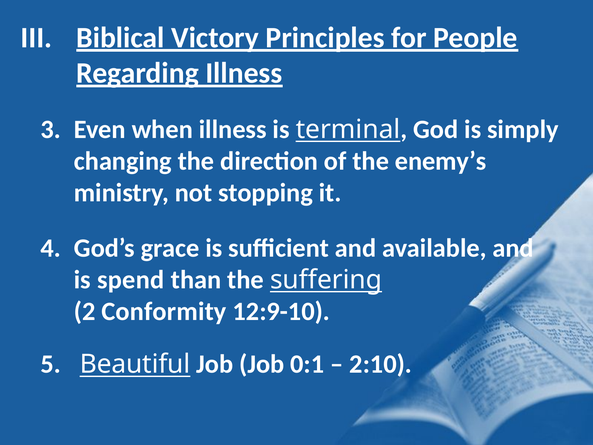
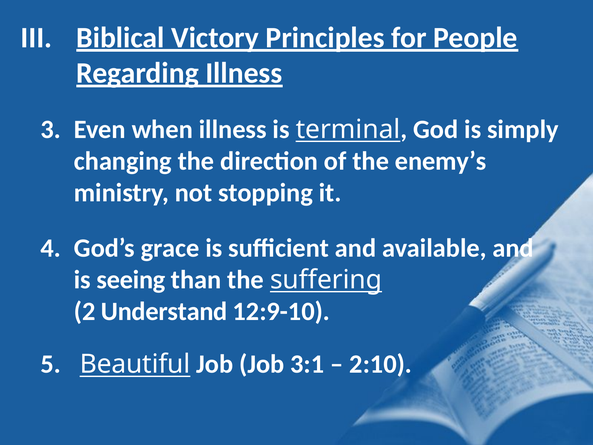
spend: spend -> seeing (131, 280)
Conformity: Conformity -> Understand (164, 311)
0:1: 0:1 -> 3:1 (307, 364)
